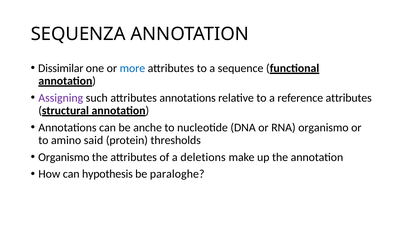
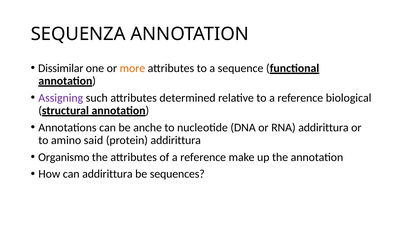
more colour: blue -> orange (132, 68)
attributes annotations: annotations -> determined (188, 98)
reference attributes: attributes -> biological (349, 98)
RNA organismo: organismo -> addirittura (323, 128)
protein thresholds: thresholds -> addirittura (176, 140)
of a deletions: deletions -> reference (203, 157)
can hypothesis: hypothesis -> addirittura (107, 174)
paraloghe: paraloghe -> sequences (177, 174)
